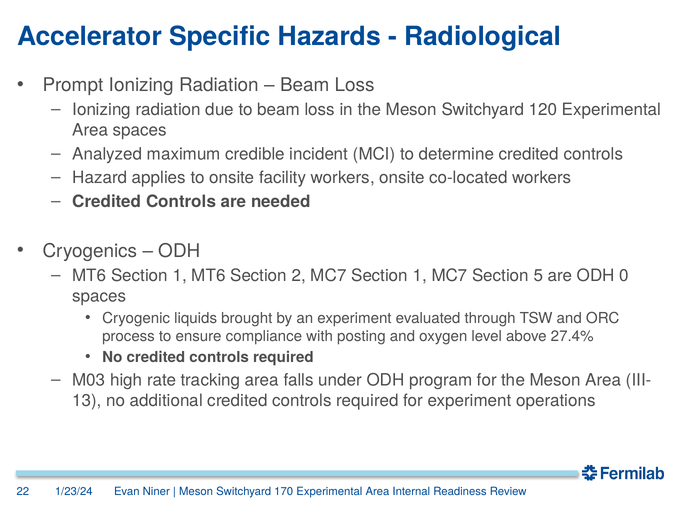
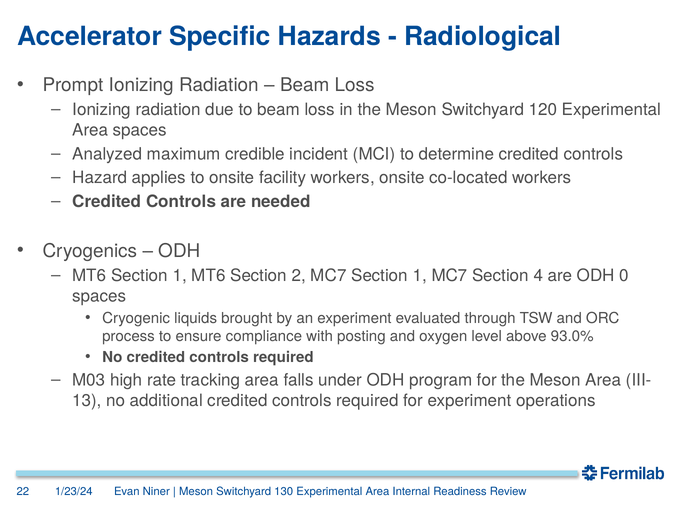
5: 5 -> 4 (538, 276)
27.4%: 27.4% -> 93.0% (572, 337)
170: 170 -> 130 (284, 492)
